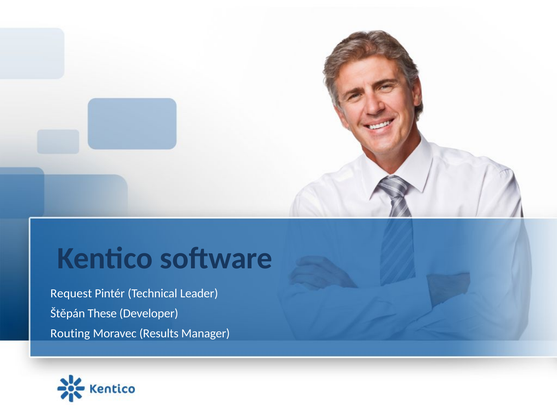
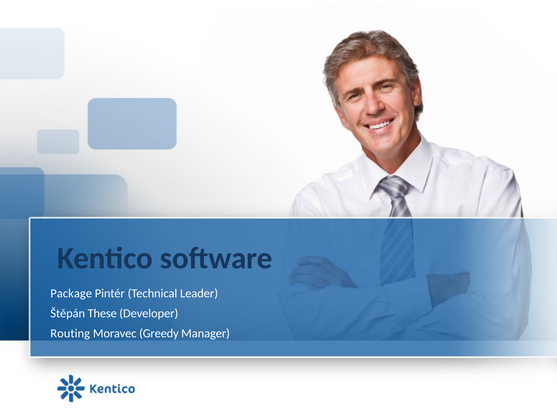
Request: Request -> Package (71, 293)
Results: Results -> Greedy (159, 333)
